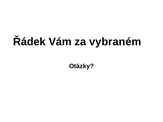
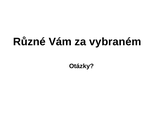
Řádek: Řádek -> Různé (29, 42)
